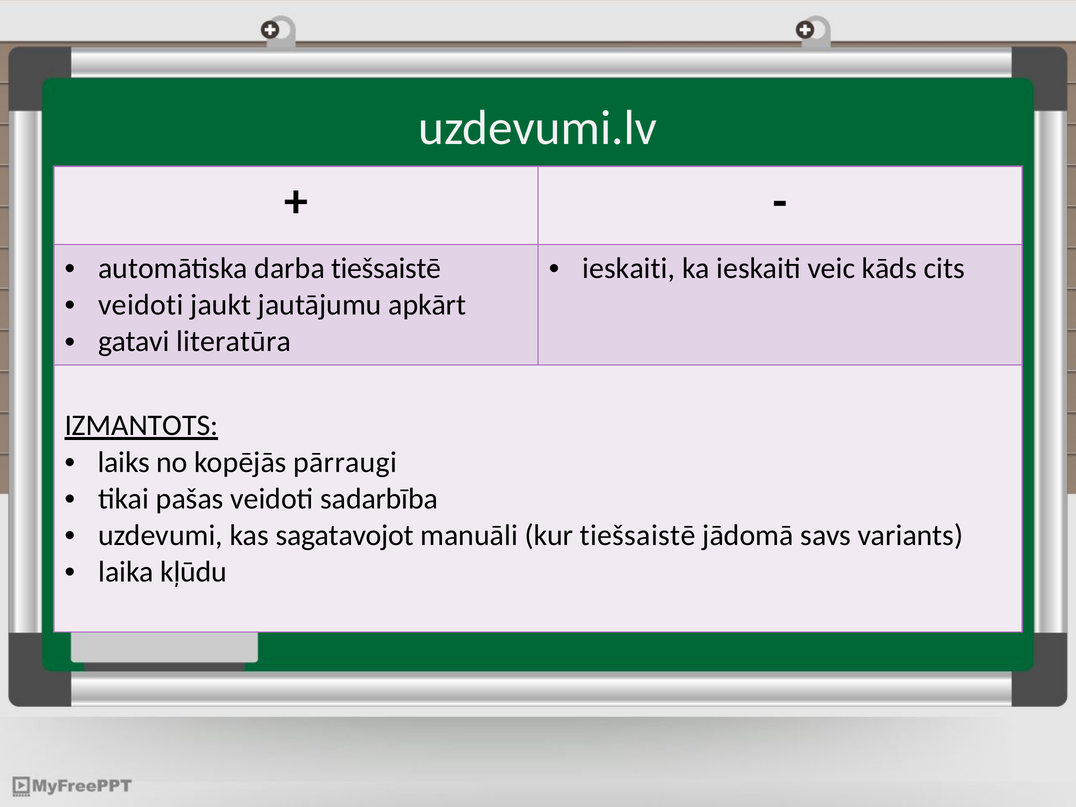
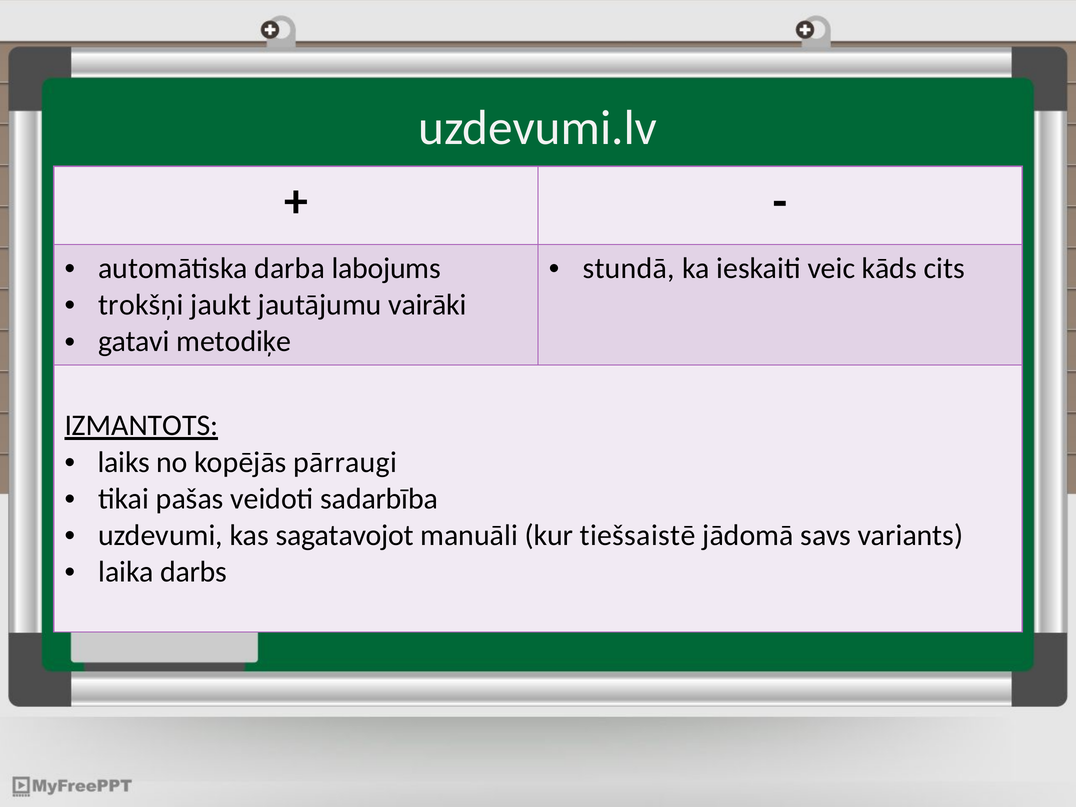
darba tiešsaistē: tiešsaistē -> labojums (386, 268)
ieskaiti: ieskaiti -> stundā (629, 268)
veidoti: veidoti -> trokšņi (141, 305)
apkārt: apkārt -> vairāki (427, 305)
literatūra: literatūra -> metodiķe (234, 342)
kļūdu: kļūdu -> darbs (194, 572)
